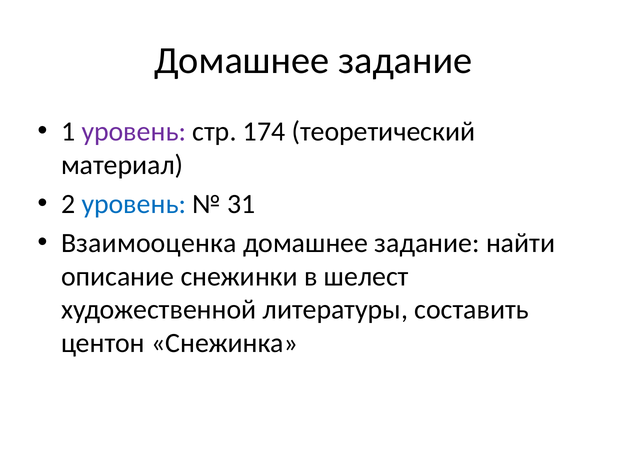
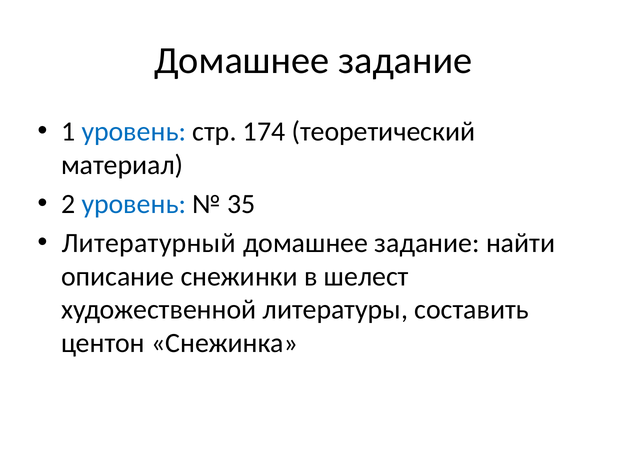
уровень colour: purple -> blue (134, 132)
31: 31 -> 35 (241, 204)
Взаимооценка: Взаимооценка -> Литературный (149, 243)
